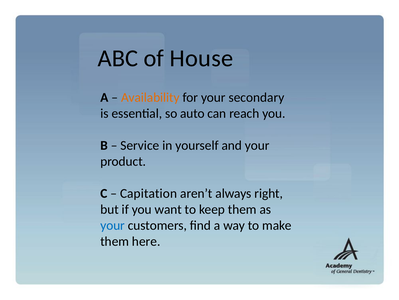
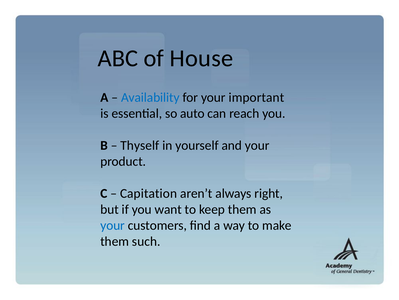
Availability colour: orange -> blue (150, 97)
secondary: secondary -> important (256, 97)
Service: Service -> Thyself (140, 145)
here: here -> such (146, 241)
